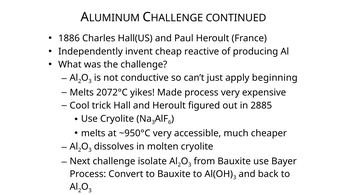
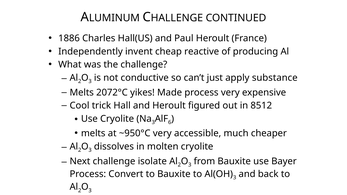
beginning: beginning -> substance (275, 78)
2885: 2885 -> 8512 (261, 106)
